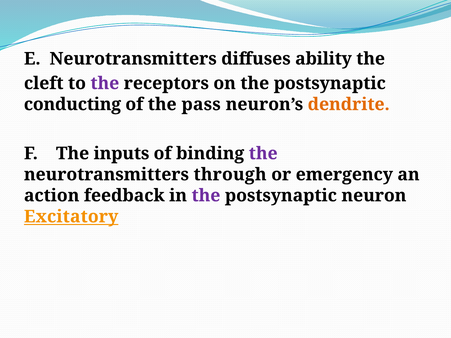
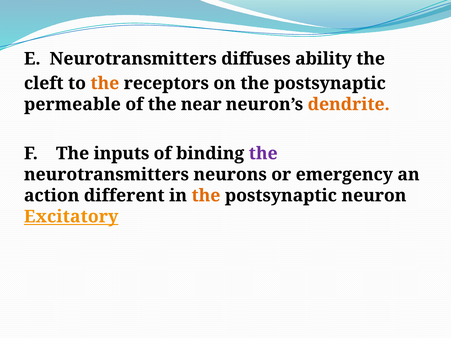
the colour: purple -> orange (105, 83)
conducting: conducting -> permeable (72, 104)
pass: pass -> near (201, 104)
through: through -> neurons (230, 175)
feedback: feedback -> different (124, 196)
the colour: purple -> orange (206, 196)
